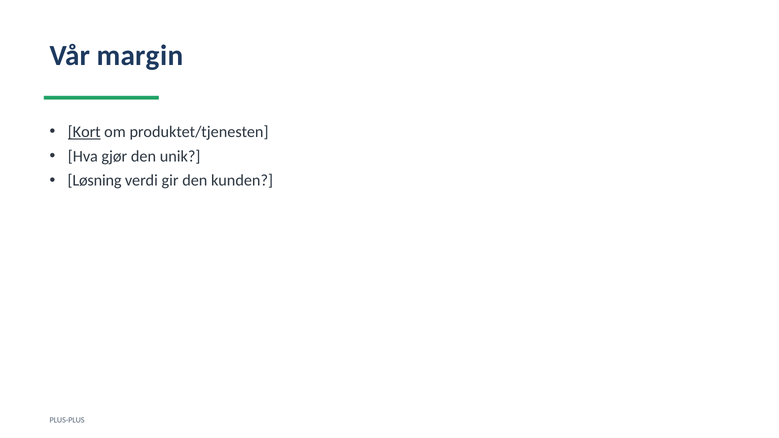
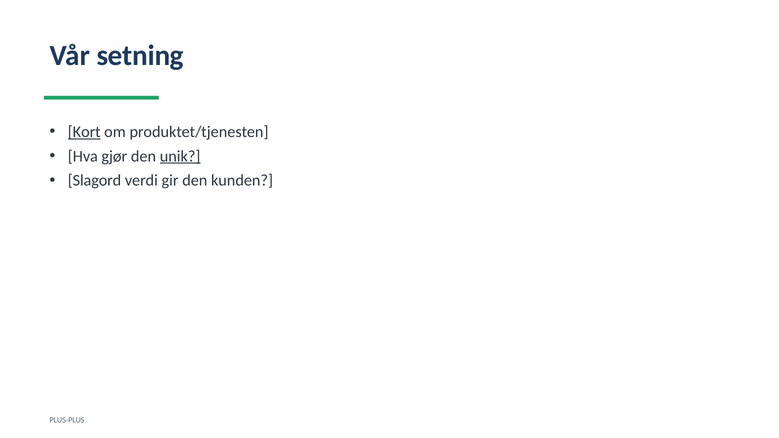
margin: margin -> setning (140, 56)
unik underline: none -> present (180, 156)
Løsning: Løsning -> Slagord (95, 181)
